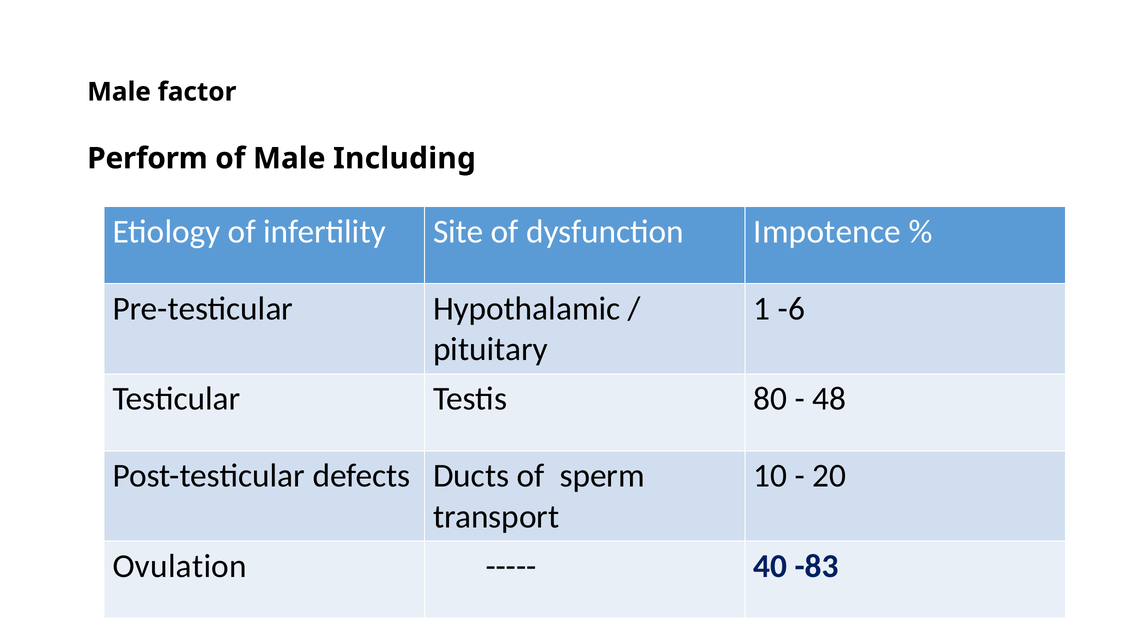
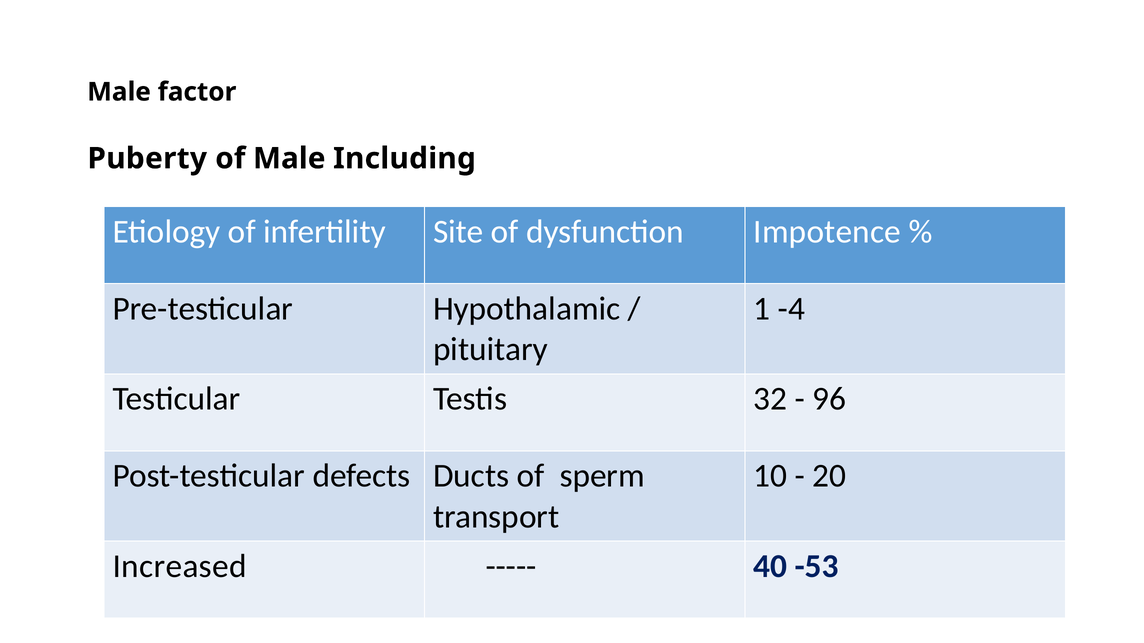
Perform: Perform -> Puberty (147, 159)
-6: -6 -> -4 (791, 309)
80: 80 -> 32 (770, 399)
48: 48 -> 96 (829, 399)
Ovulation: Ovulation -> Increased (180, 566)
-83: -83 -> -53 (817, 566)
